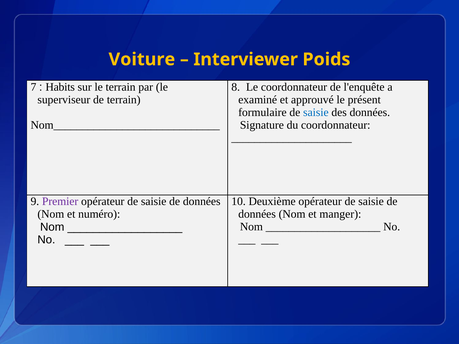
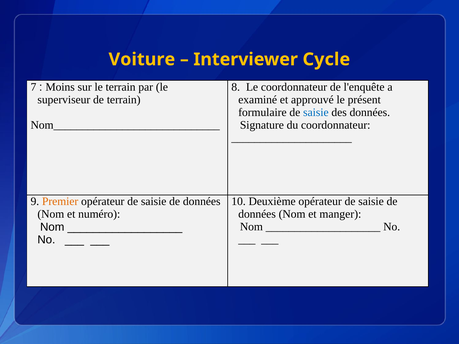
Poids: Poids -> Cycle (326, 59)
Habits: Habits -> Moins (60, 87)
Premier colour: purple -> orange (60, 202)
